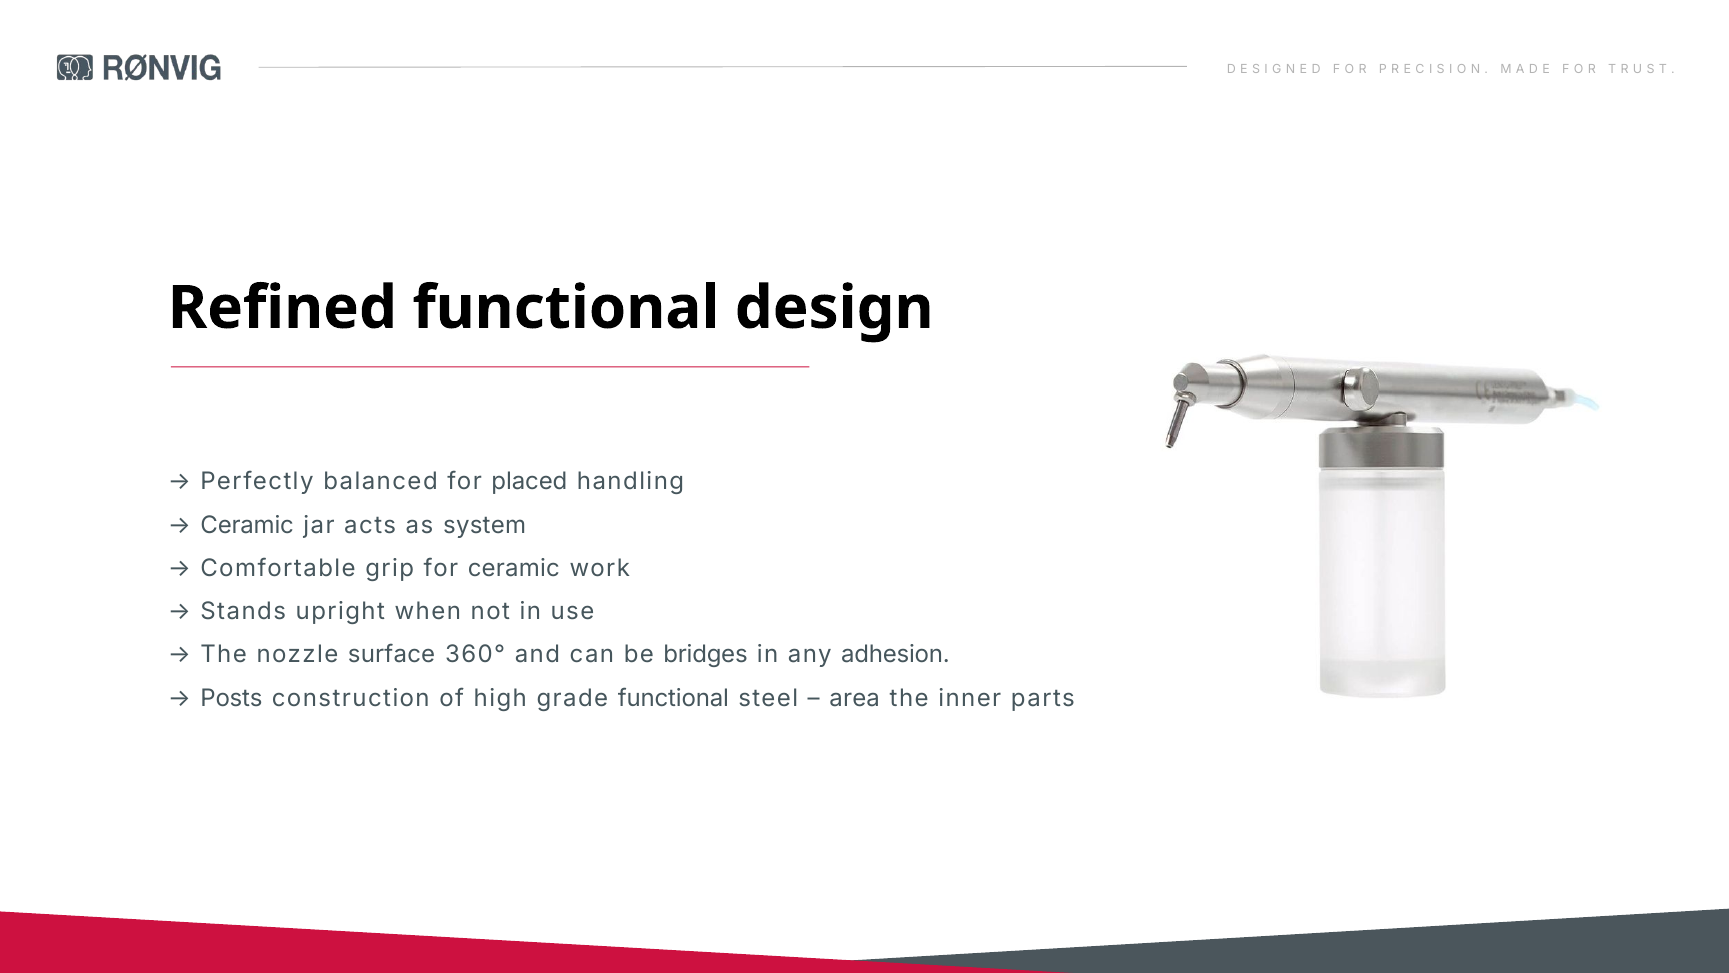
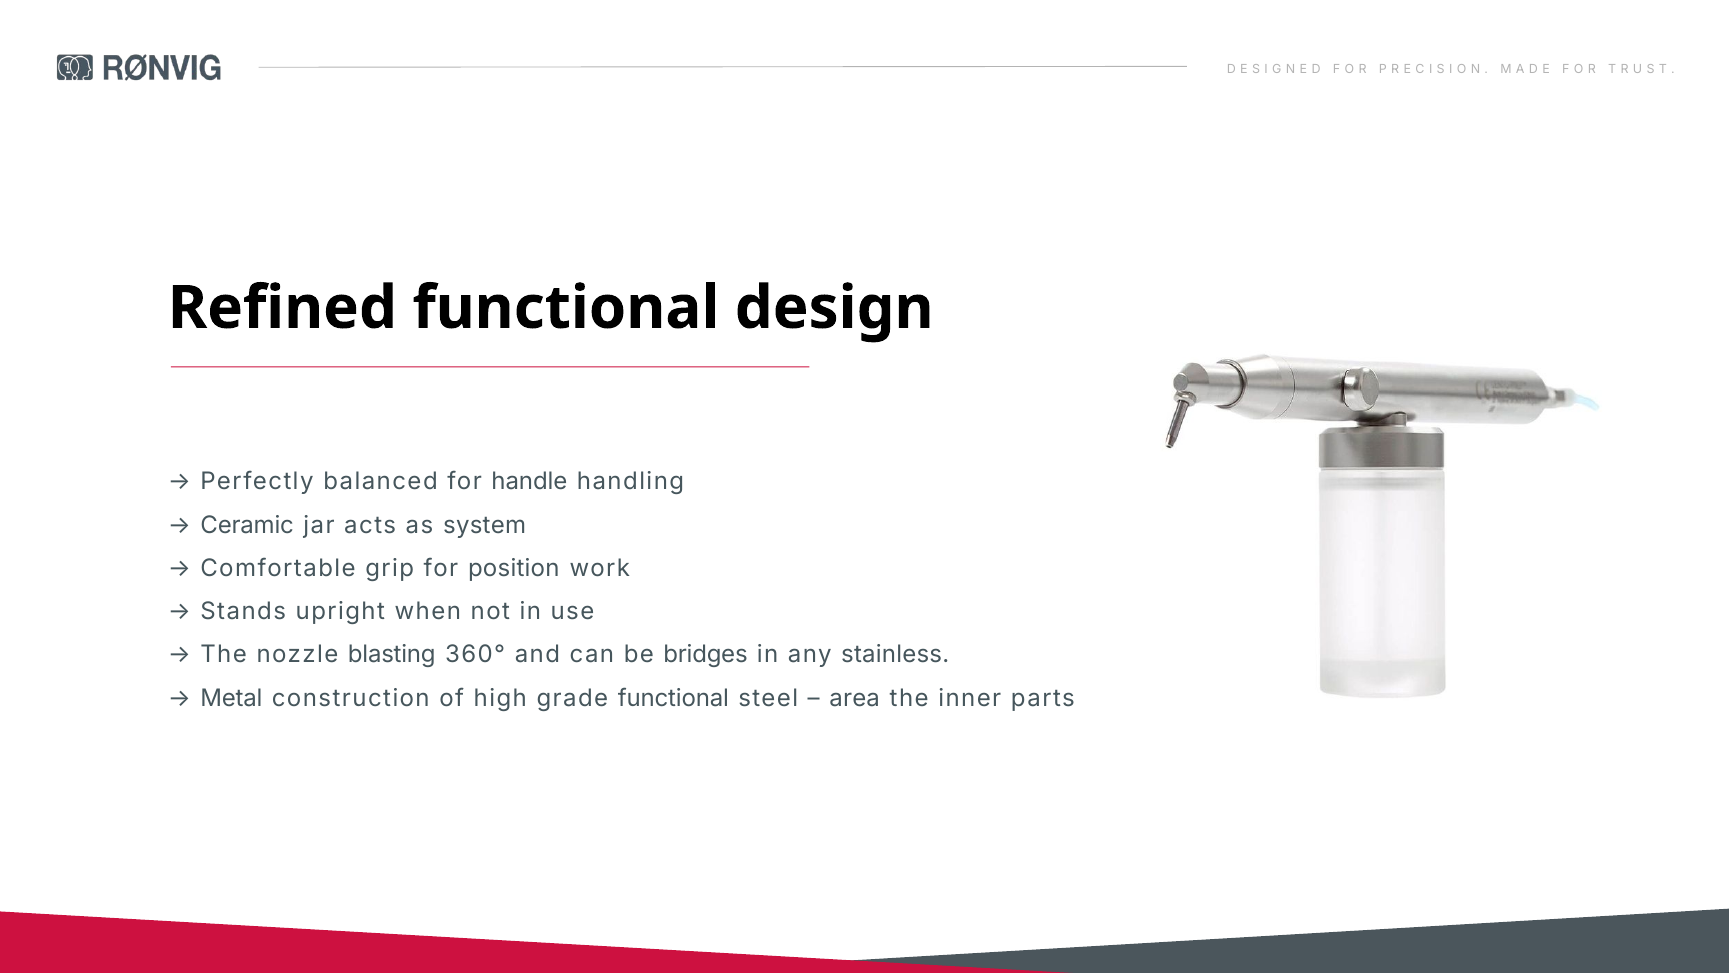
placed: placed -> handle (529, 482)
for ceramic: ceramic -> position (514, 568)
surface: surface -> blasting (392, 655)
adhesion: adhesion -> stainless (895, 655)
Posts: Posts -> Metal (231, 698)
